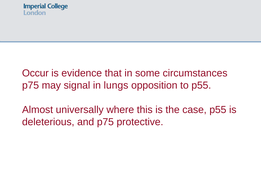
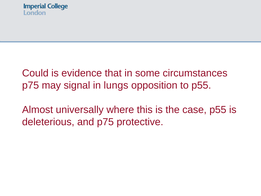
Occur: Occur -> Could (35, 73)
